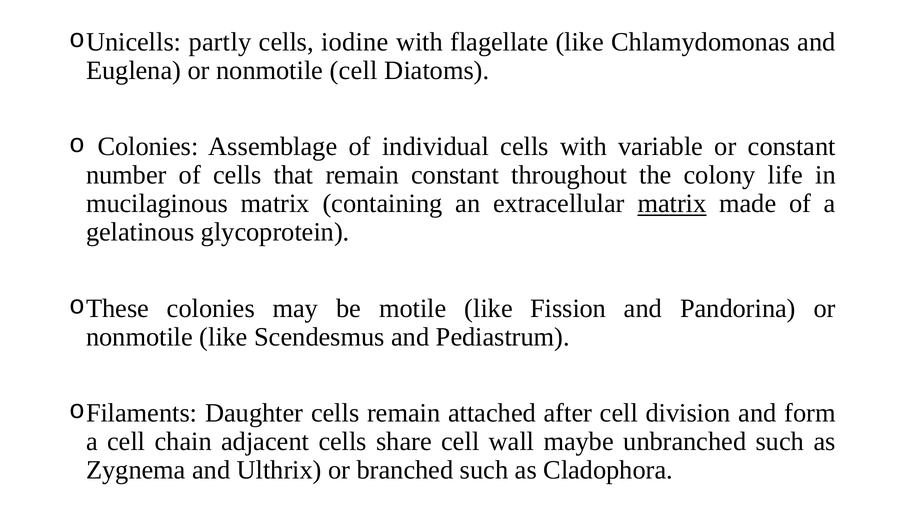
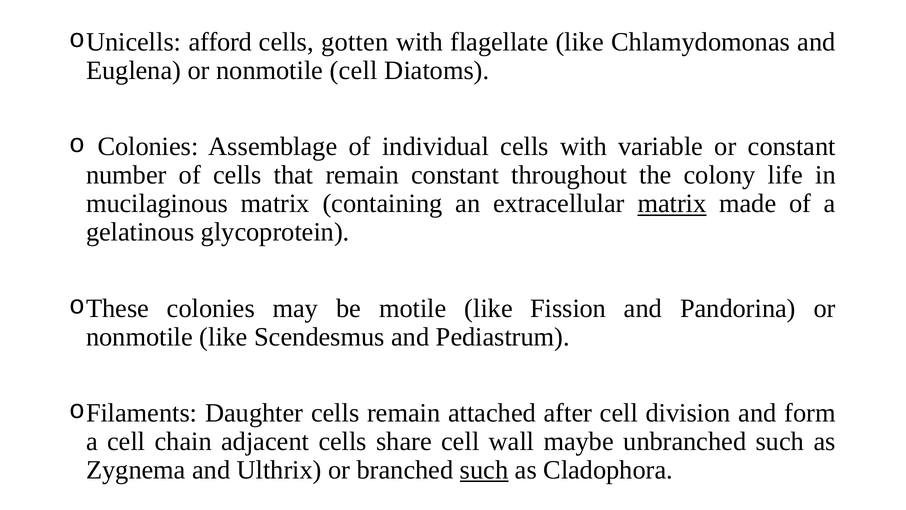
partly: partly -> afford (220, 42)
iodine: iodine -> gotten (355, 42)
such underline: none -> present (484, 470)
